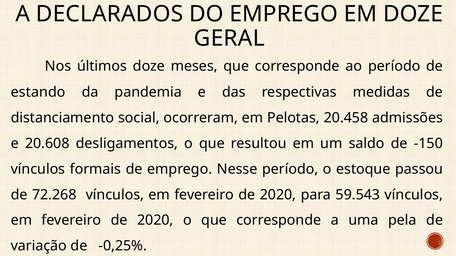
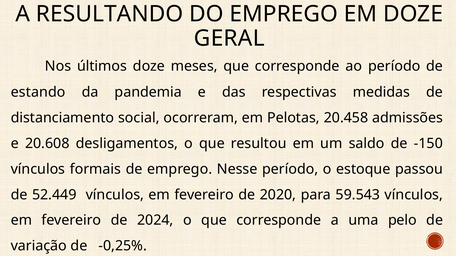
DECLARADOS: DECLARADOS -> RESULTANDO (110, 14)
72.268: 72.268 -> 52.449 (54, 195)
2020: 2020 -> 2024 (155, 221)
pela: pela -> pelo (402, 221)
